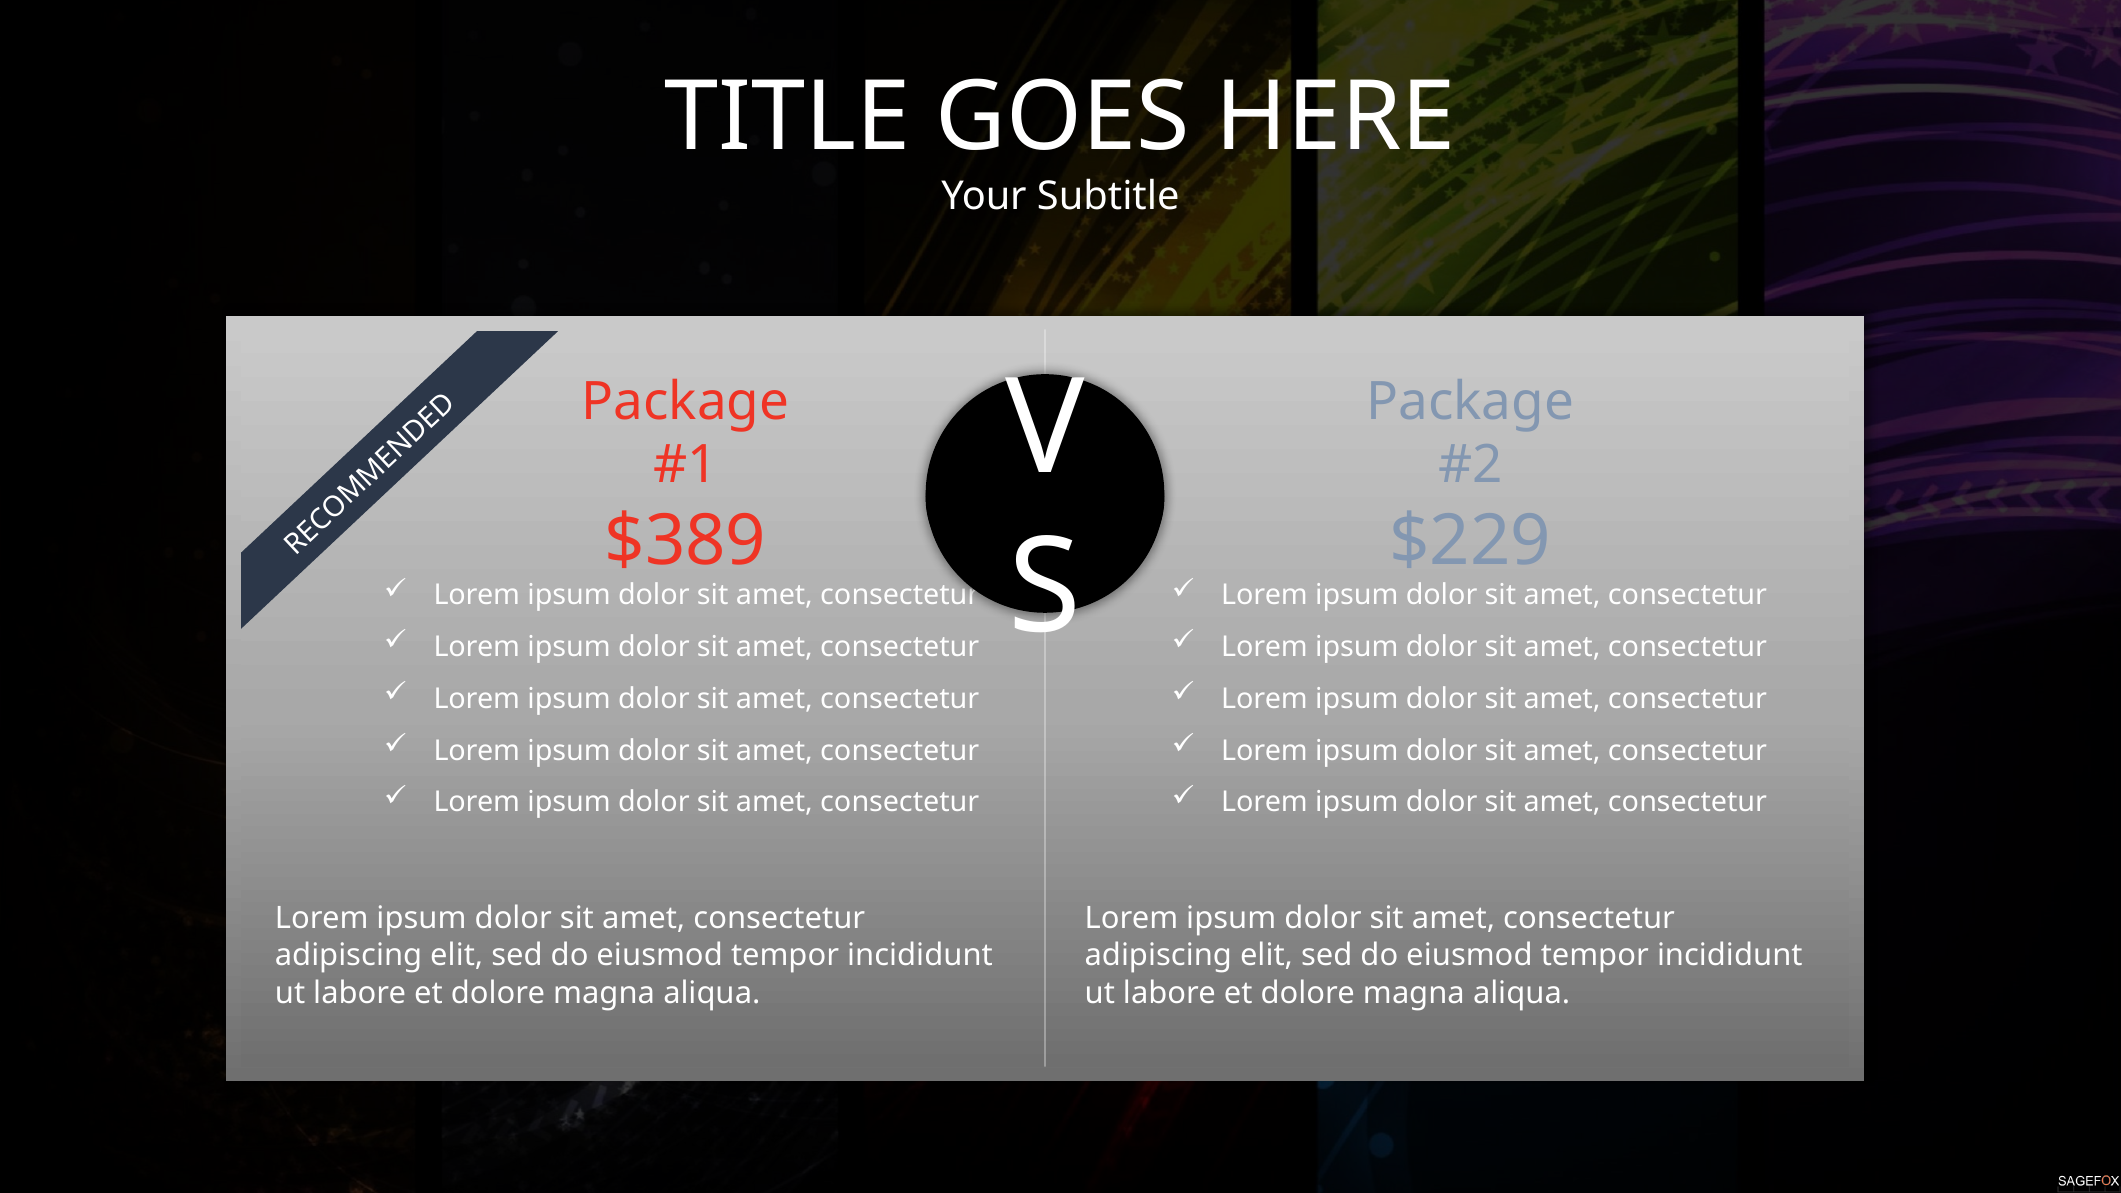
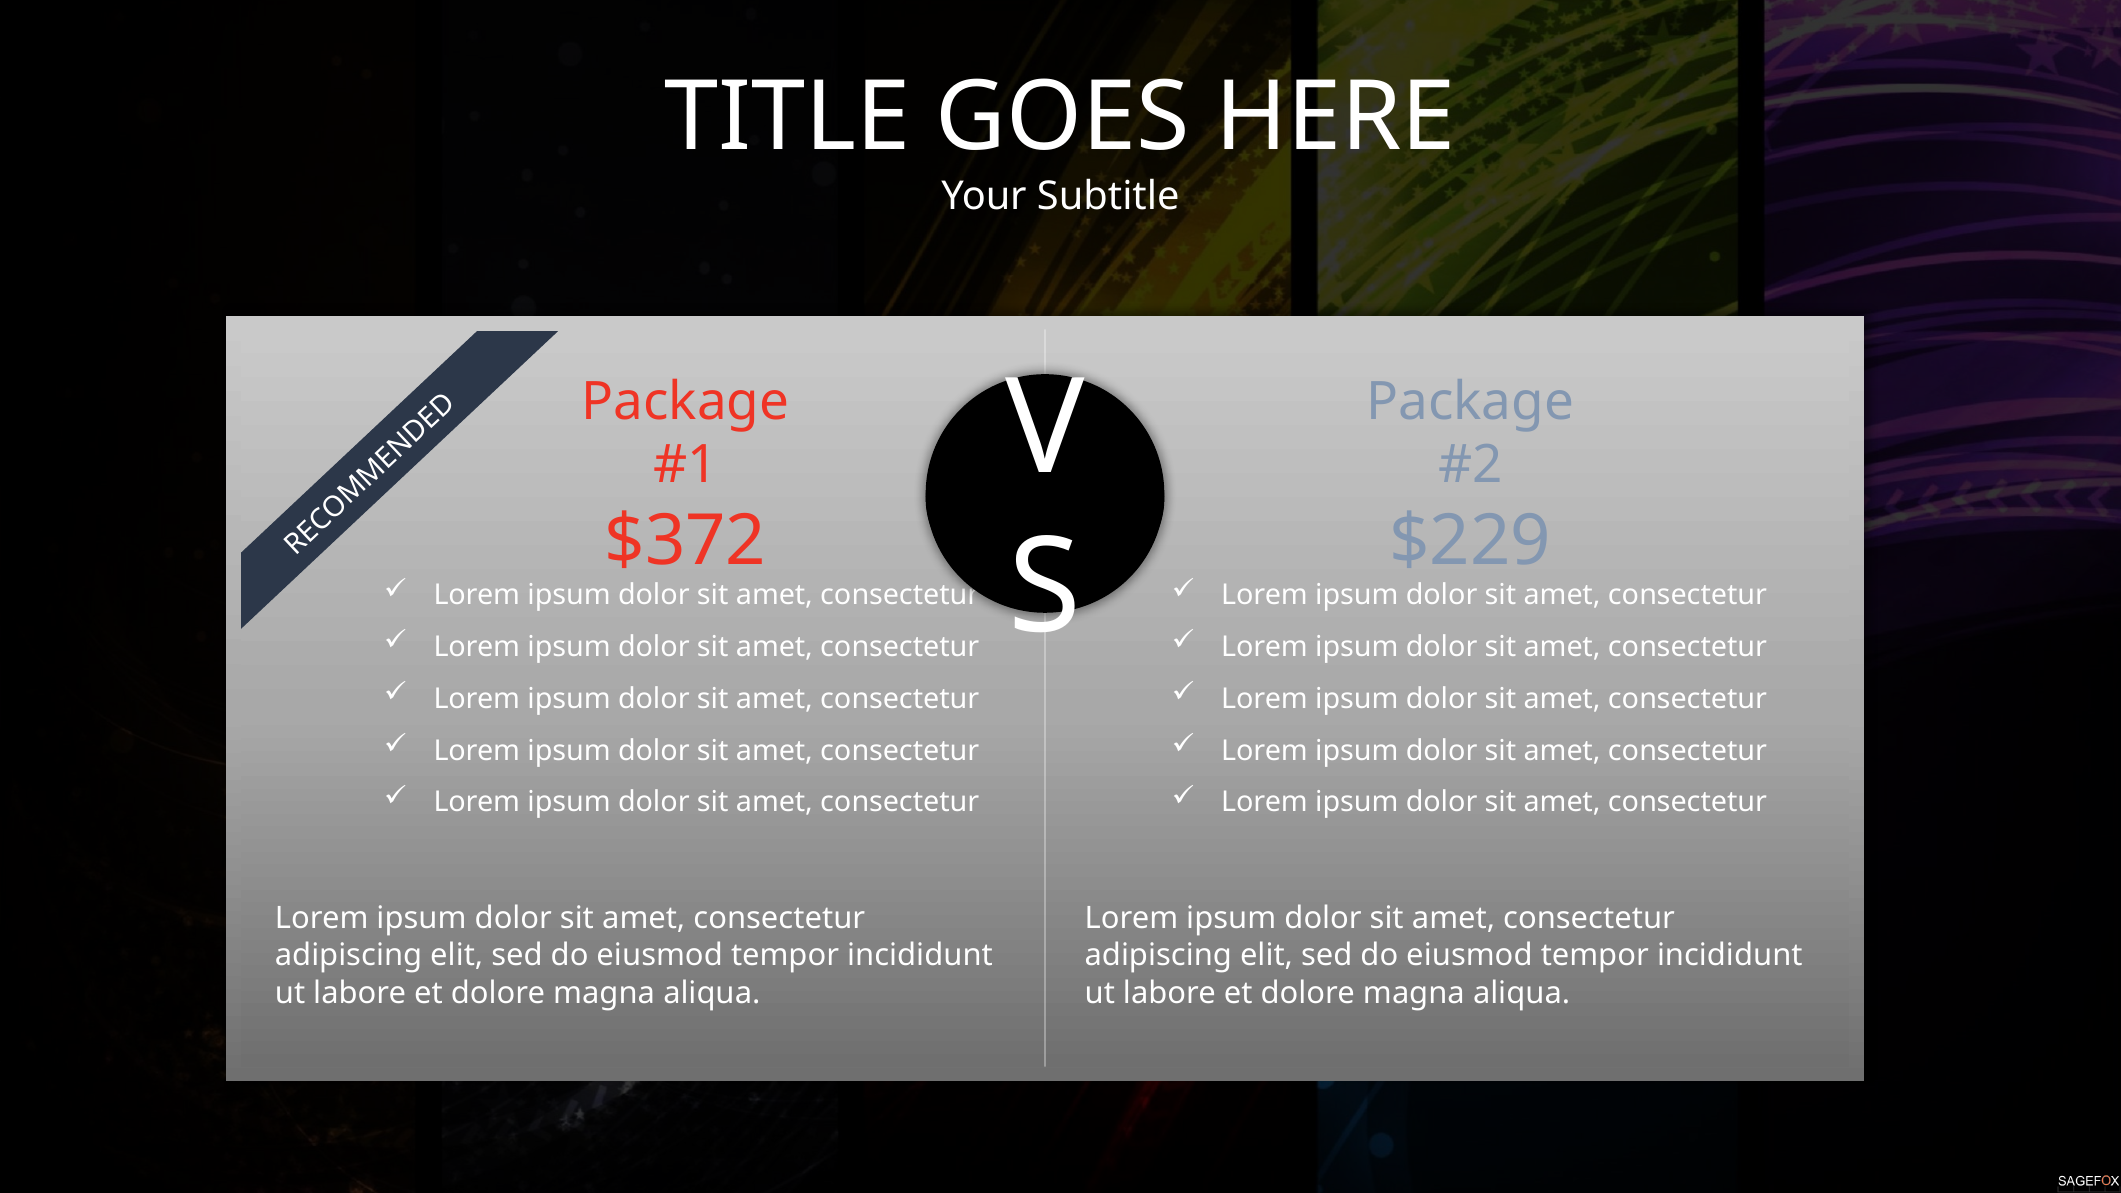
$389: $389 -> $372 (686, 541)
